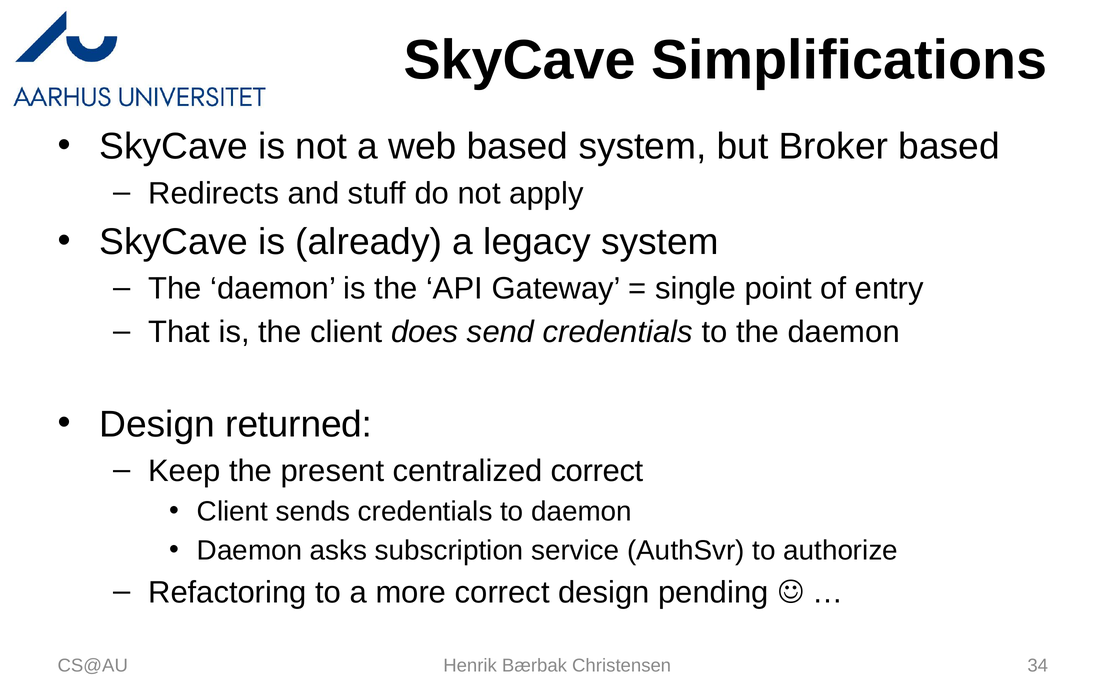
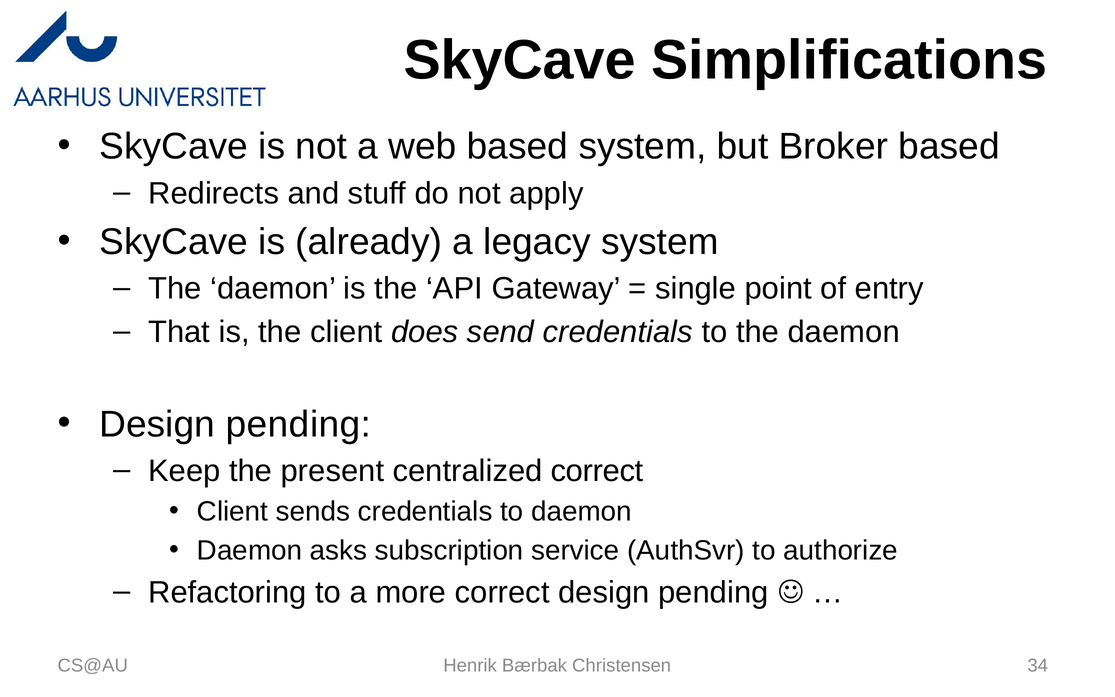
returned: returned -> pending (298, 424)
